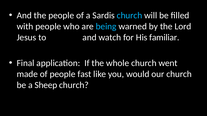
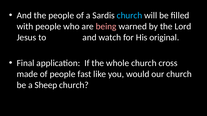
being colour: light blue -> pink (106, 26)
familiar: familiar -> original (164, 37)
went: went -> cross (168, 63)
